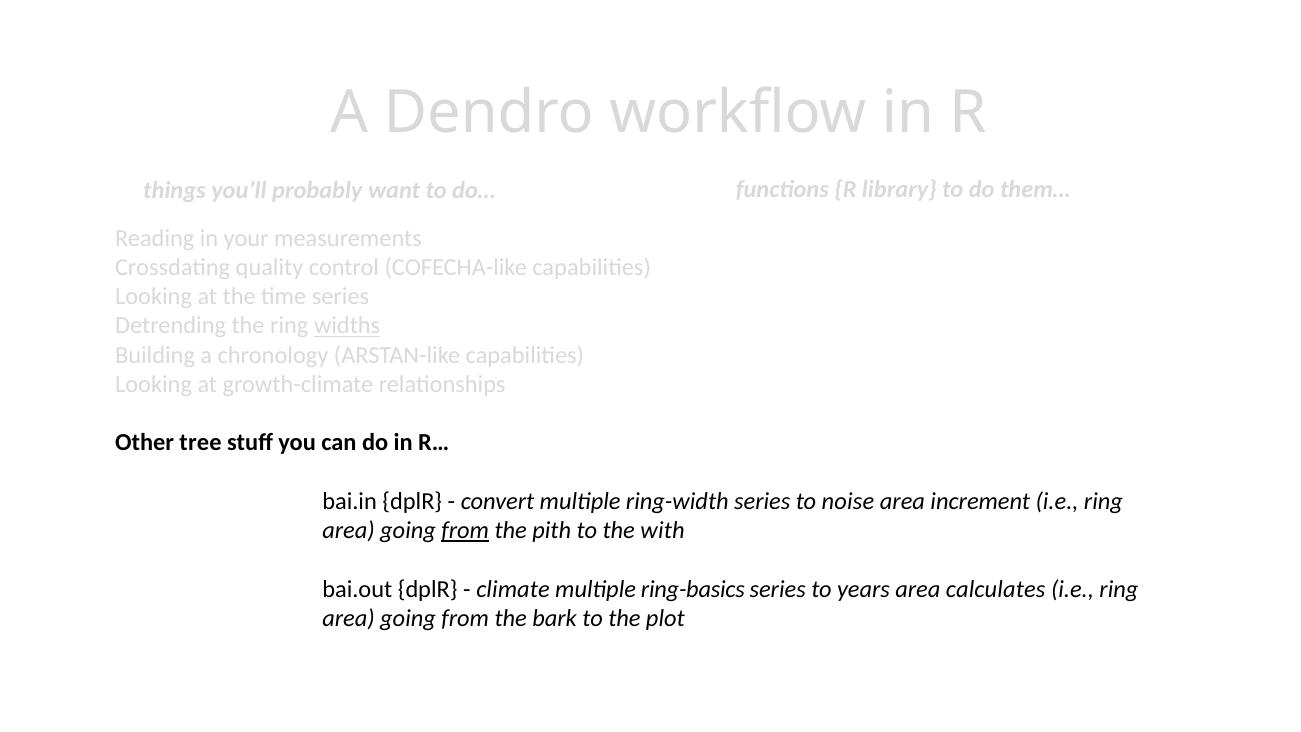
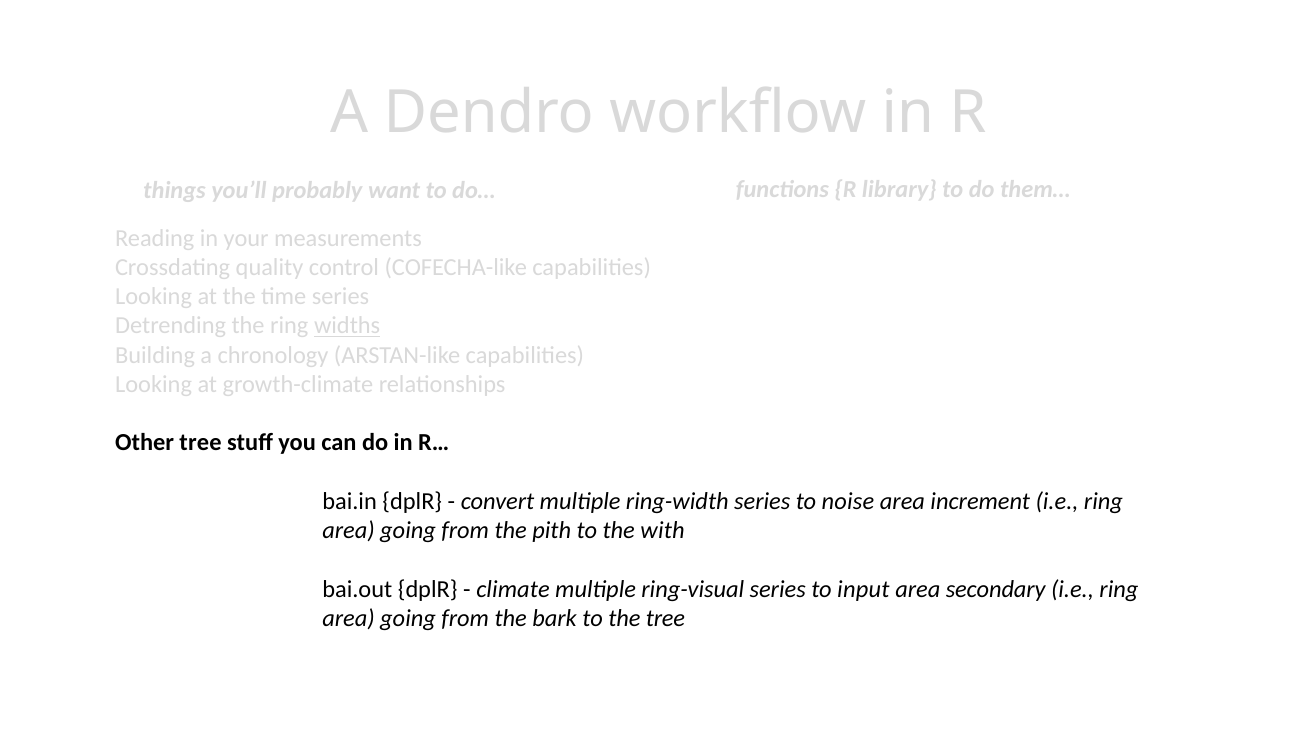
from underline: present -> none (465, 530)
ring-basics: ring-basics -> ring-visual (693, 589)
years: years -> input (863, 589)
calculates: calculates -> secondary (996, 589)
the plot: plot -> tree (665, 618)
